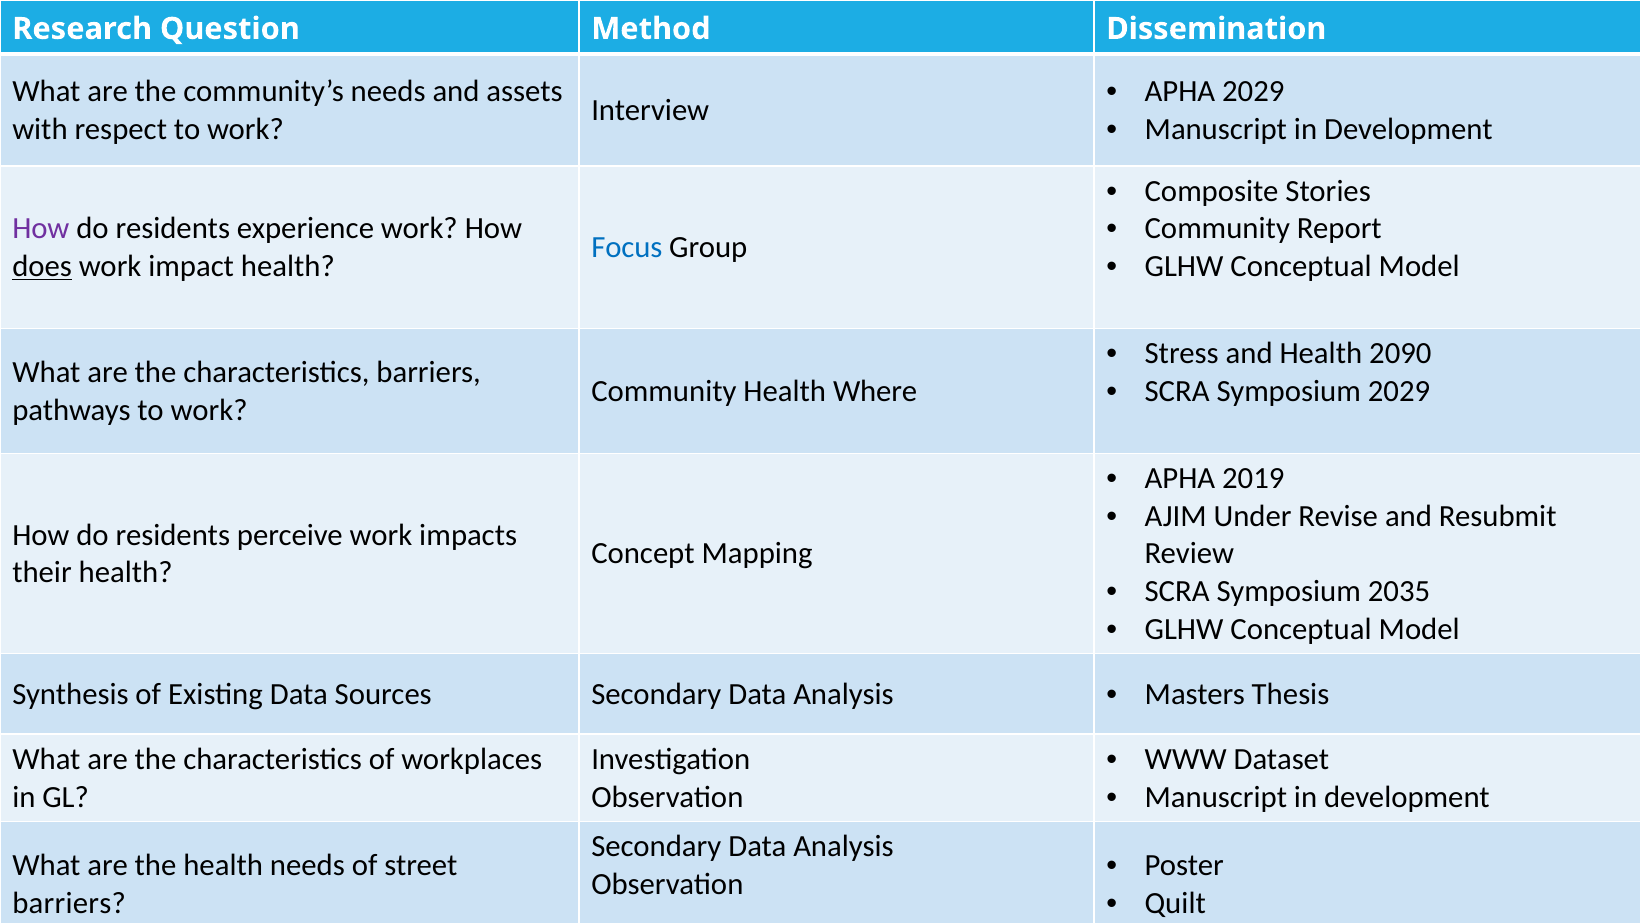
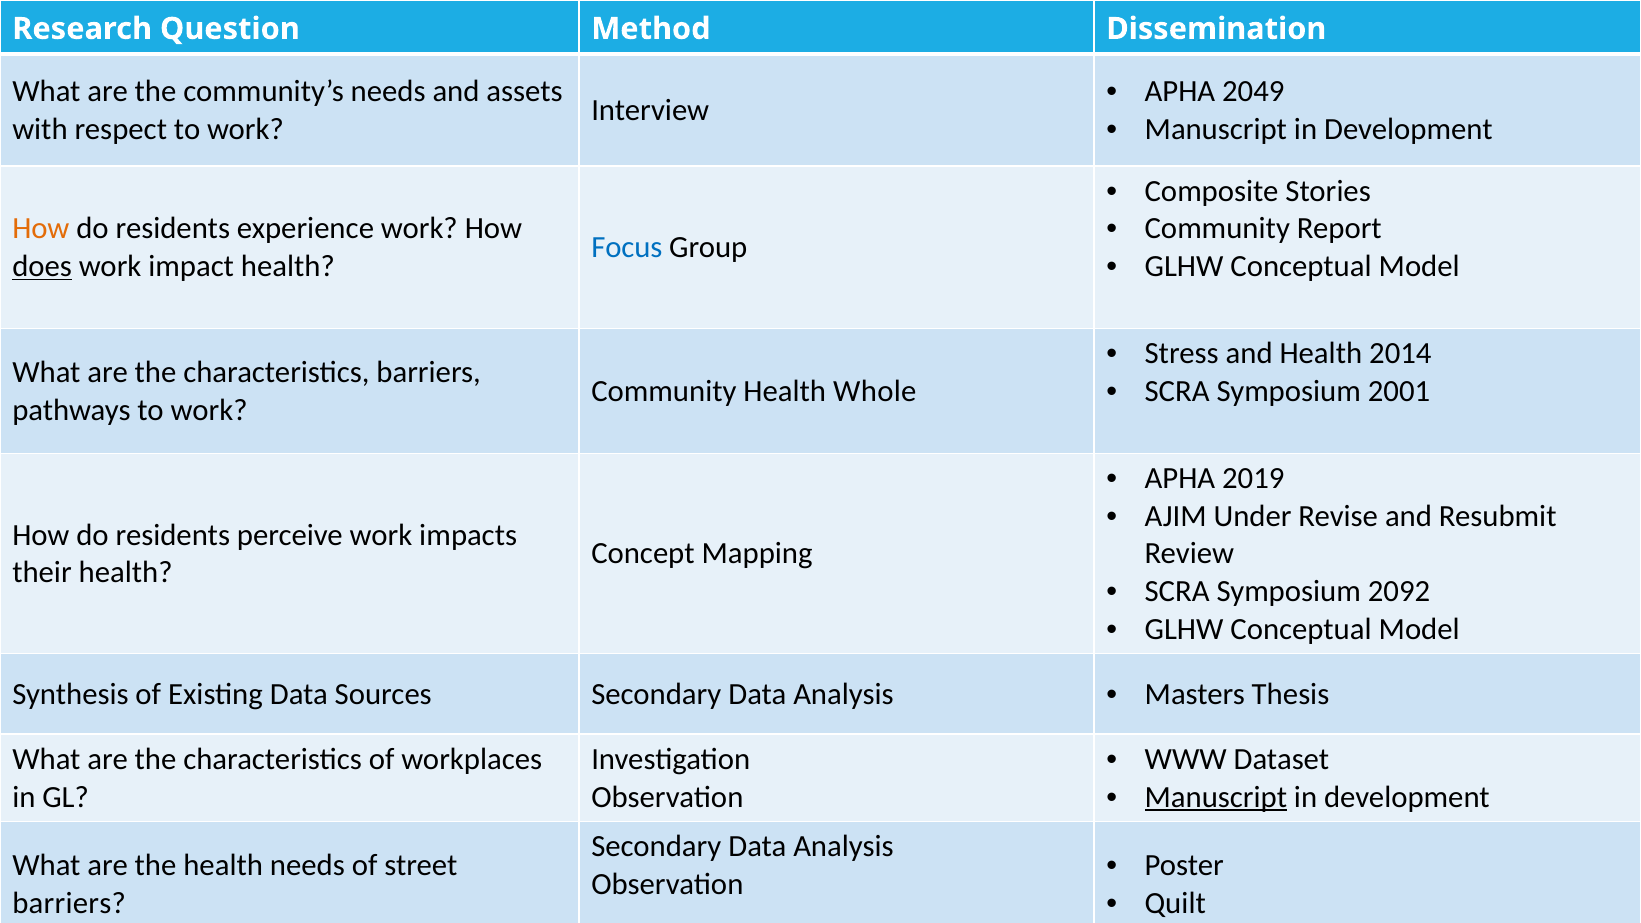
APHA 2029: 2029 -> 2049 (1253, 92)
How colour: purple -> orange (41, 229)
2090: 2090 -> 2014 (1400, 354)
Symposium 2029: 2029 -> 2001 (1399, 391)
Where: Where -> Whole (875, 391)
2035: 2035 -> 2092 (1399, 591)
Manuscript underline: none -> present (1216, 797)
